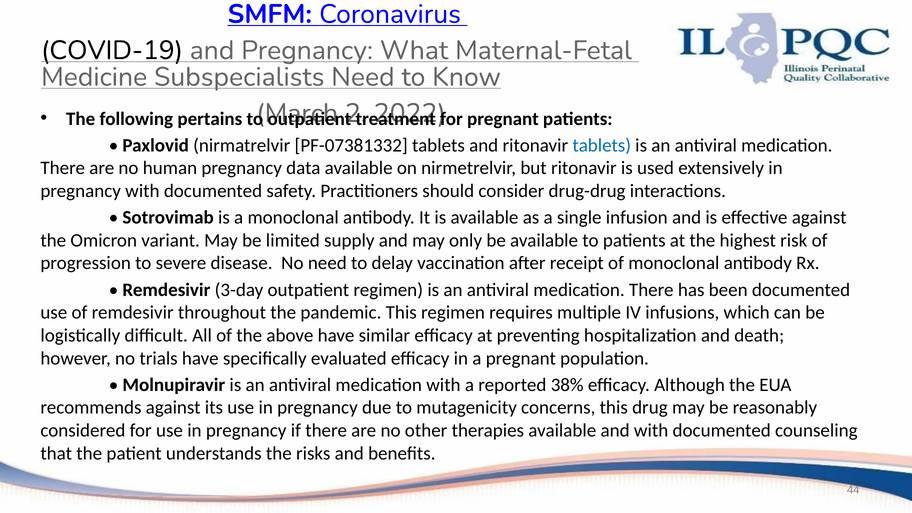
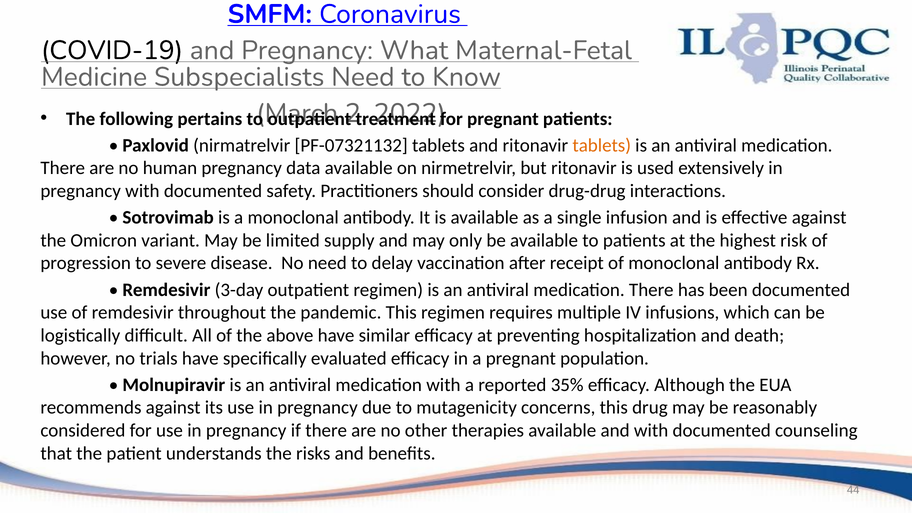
PF-07381332: PF-07381332 -> PF-07321132 (351, 145)
tablets colour: blue -> orange (602, 145)
38%: 38% -> 35% (567, 385)
